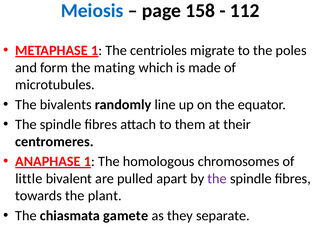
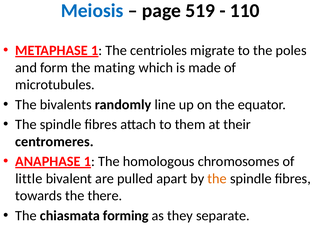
158: 158 -> 519 (200, 11)
112: 112 -> 110 (245, 11)
the colour: purple -> orange (217, 179)
plant: plant -> there (105, 196)
gamete: gamete -> forming (126, 216)
